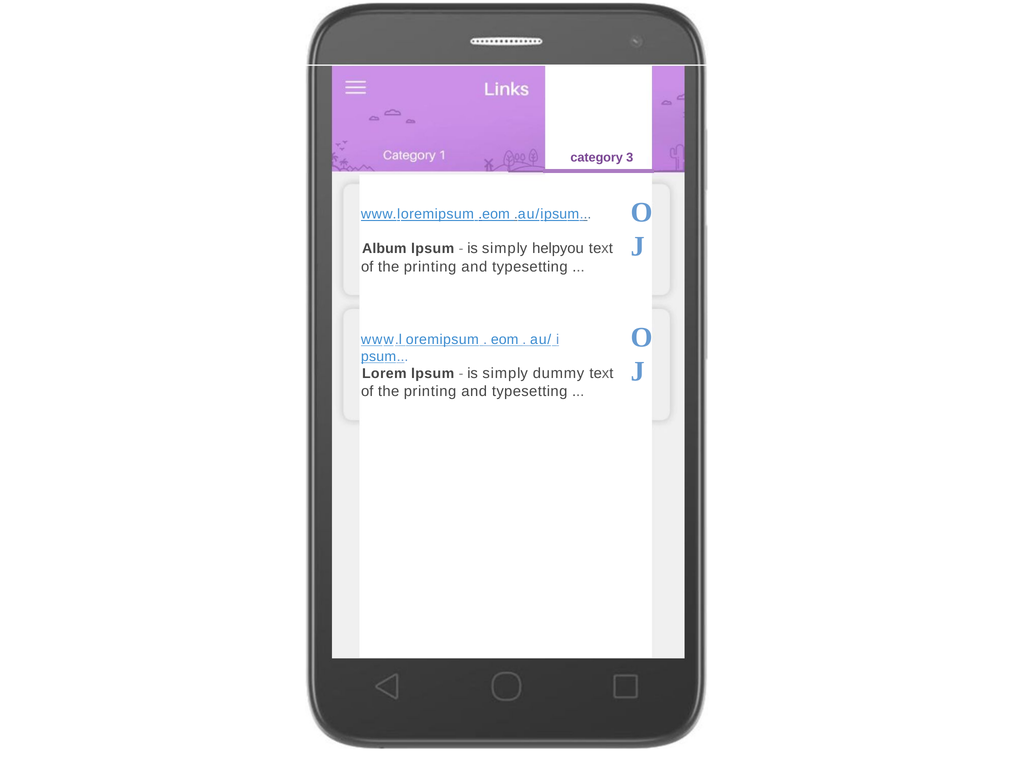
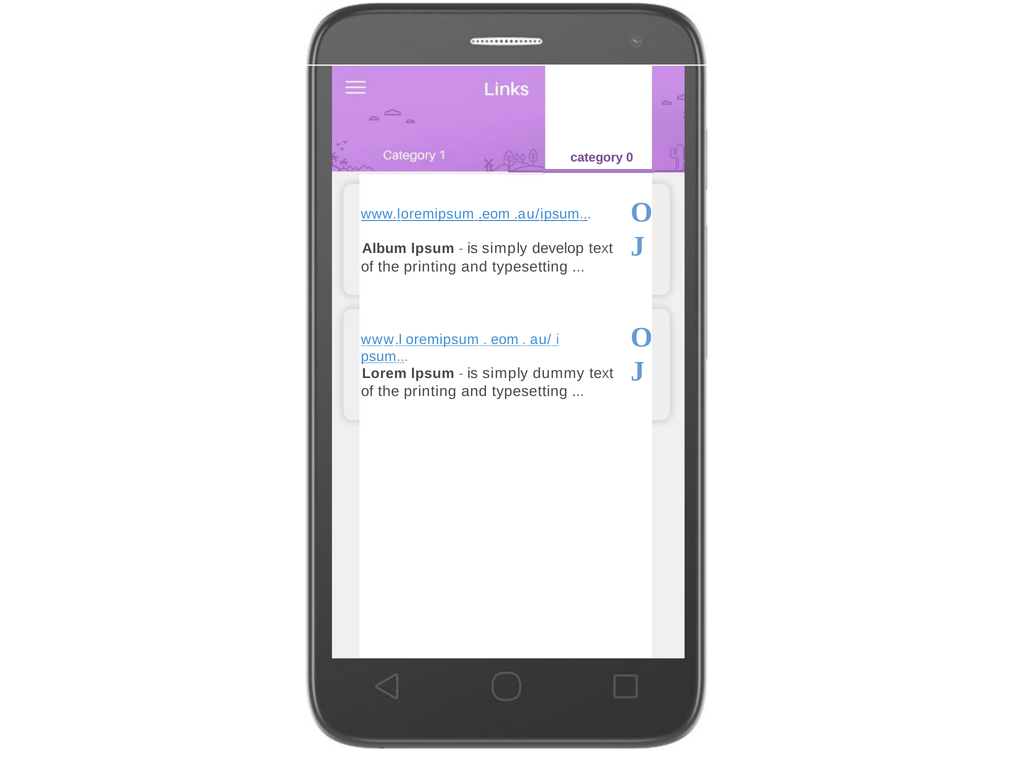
3: 3 -> 0 (630, 157)
helpyou: helpyou -> develop (558, 248)
